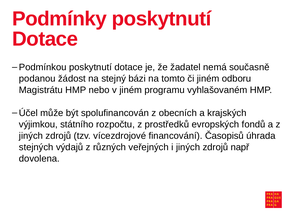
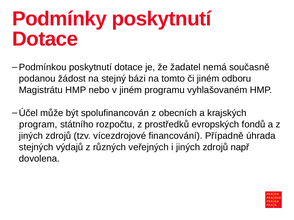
výjimkou: výjimkou -> program (38, 125)
Časopisů: Časopisů -> Případně (224, 136)
